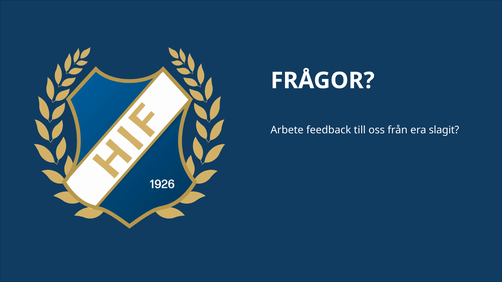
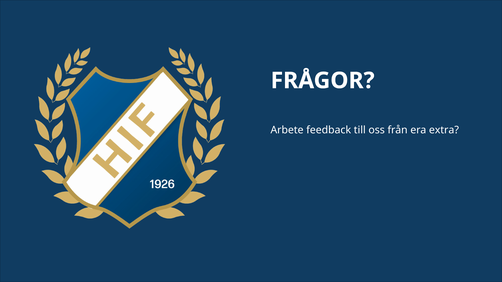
slagit: slagit -> extra (444, 130)
